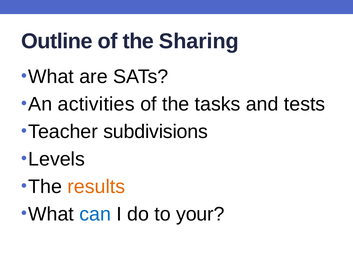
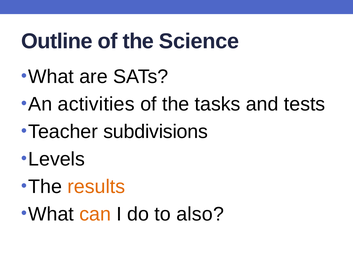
Sharing: Sharing -> Science (199, 41)
can colour: blue -> orange (95, 214)
your: your -> also (200, 214)
